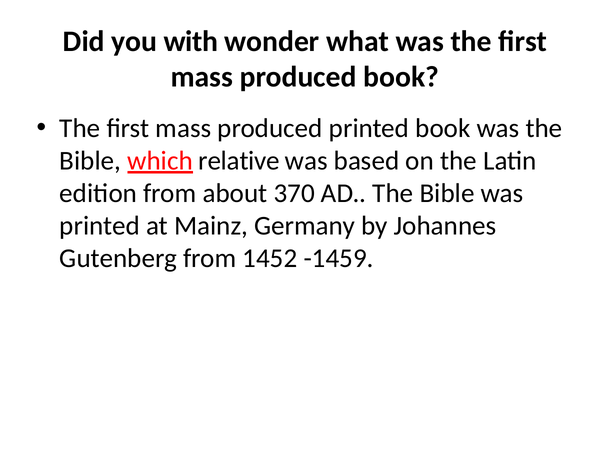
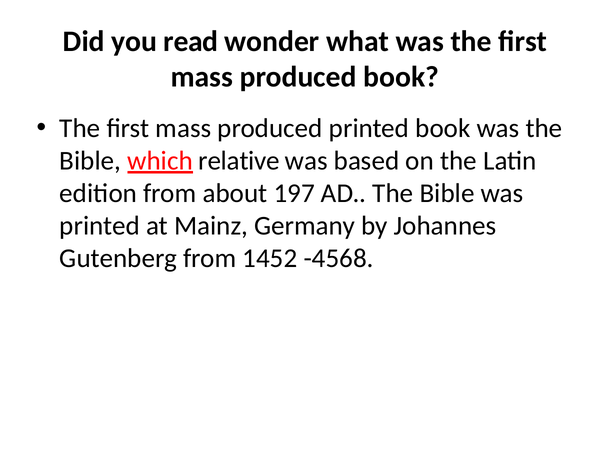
with: with -> read (191, 41)
370: 370 -> 197 (294, 193)
-1459: -1459 -> -4568 (339, 258)
